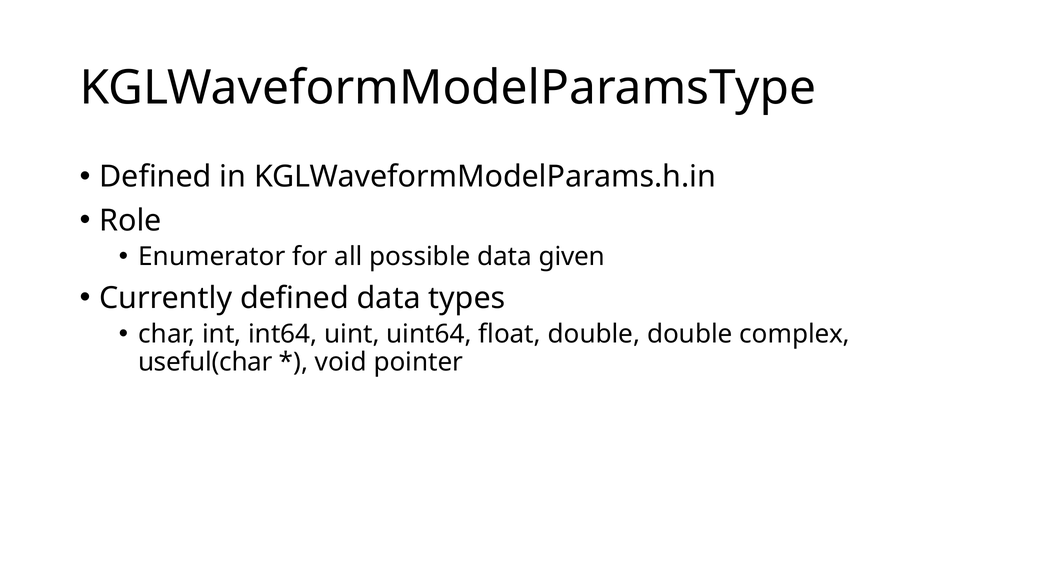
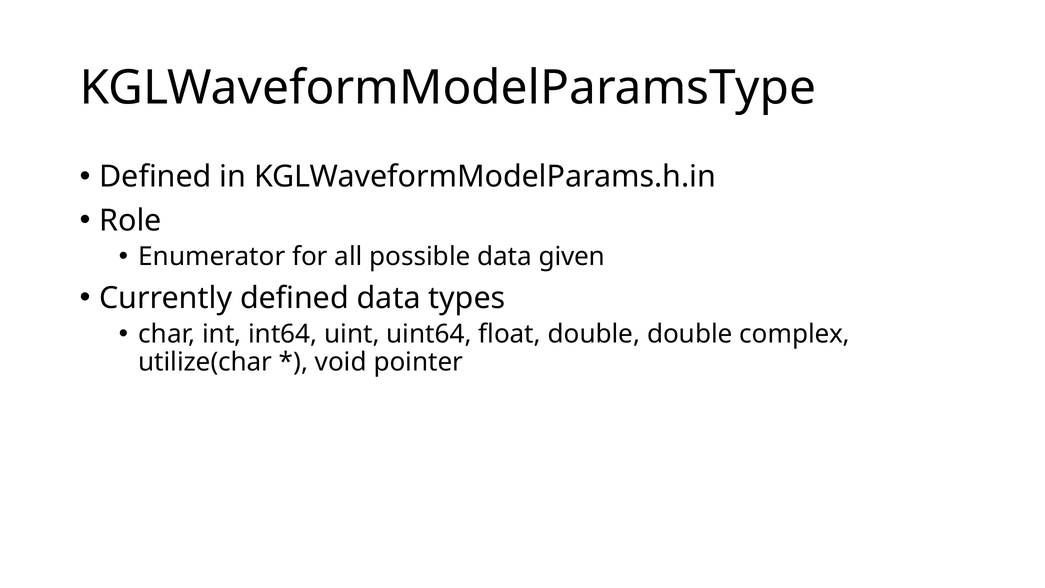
useful(char: useful(char -> utilize(char (205, 362)
